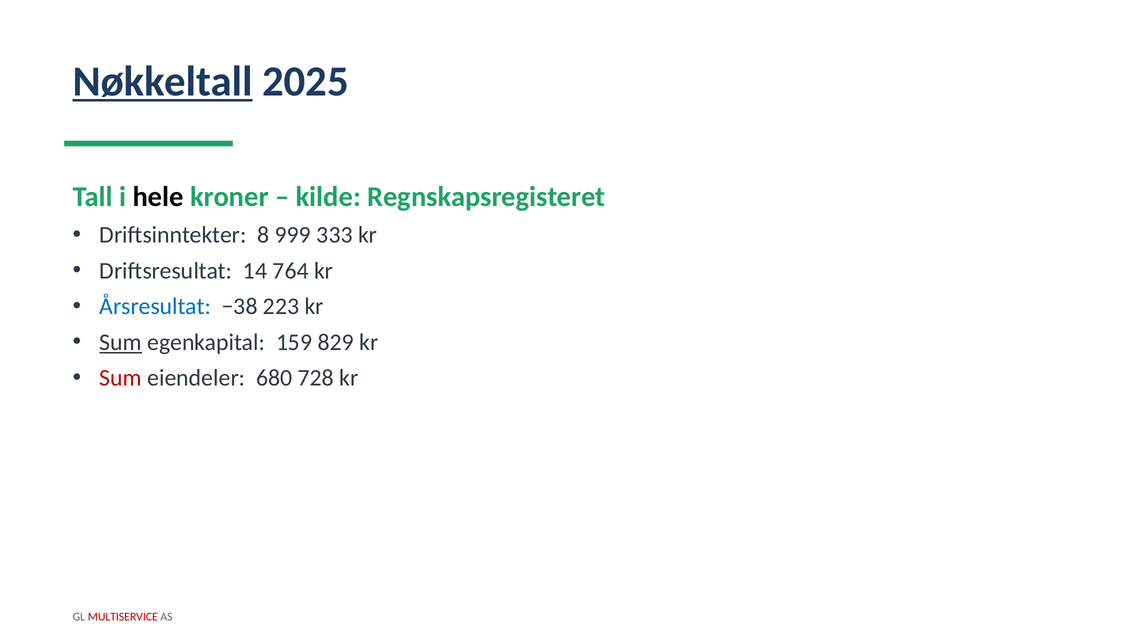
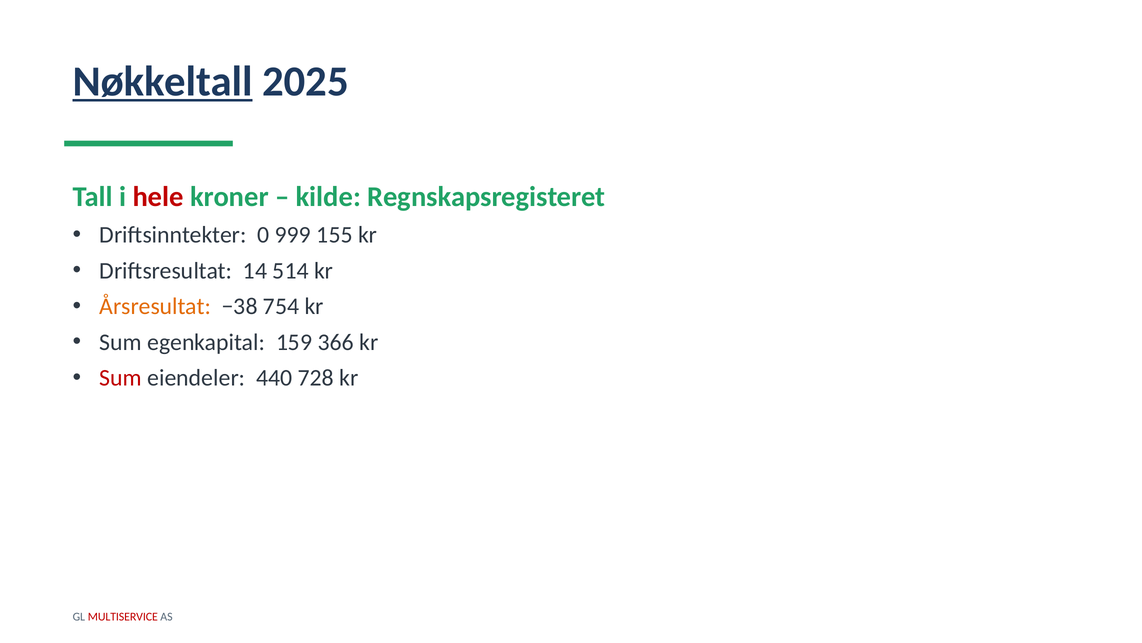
hele colour: black -> red (158, 197)
8: 8 -> 0 (263, 235)
333: 333 -> 155 (335, 235)
764: 764 -> 514 (291, 271)
Årsresultat colour: blue -> orange (155, 306)
223: 223 -> 754 (281, 306)
Sum underline: present -> none (121, 342)
829: 829 -> 366 (336, 342)
680: 680 -> 440 (274, 378)
